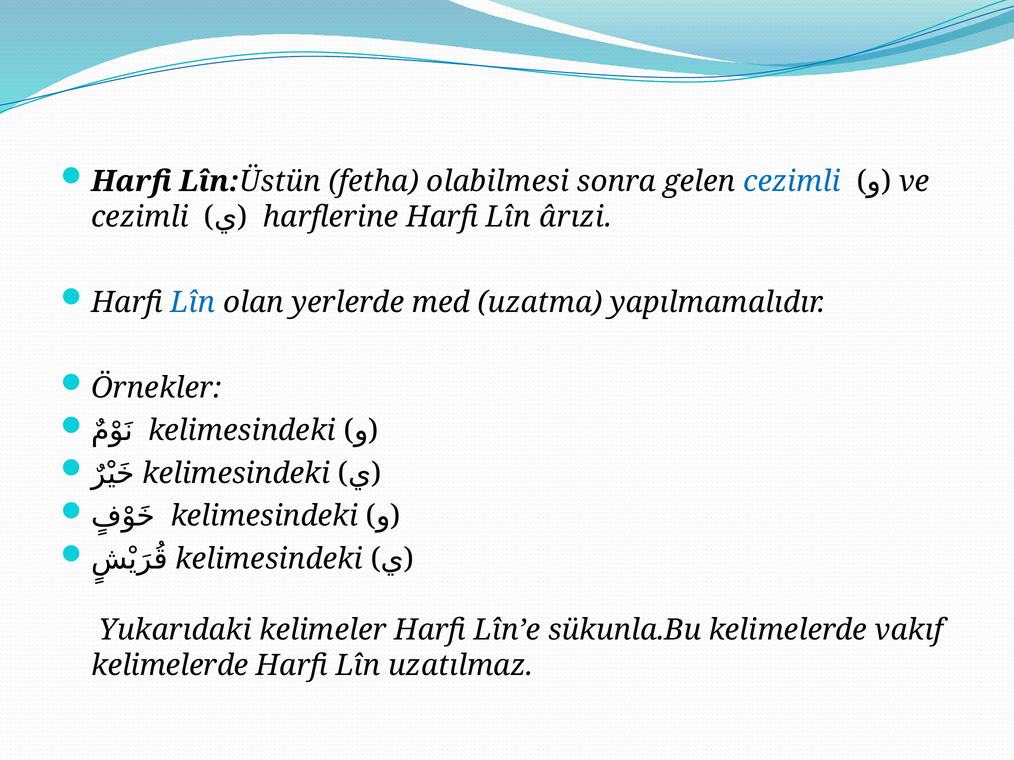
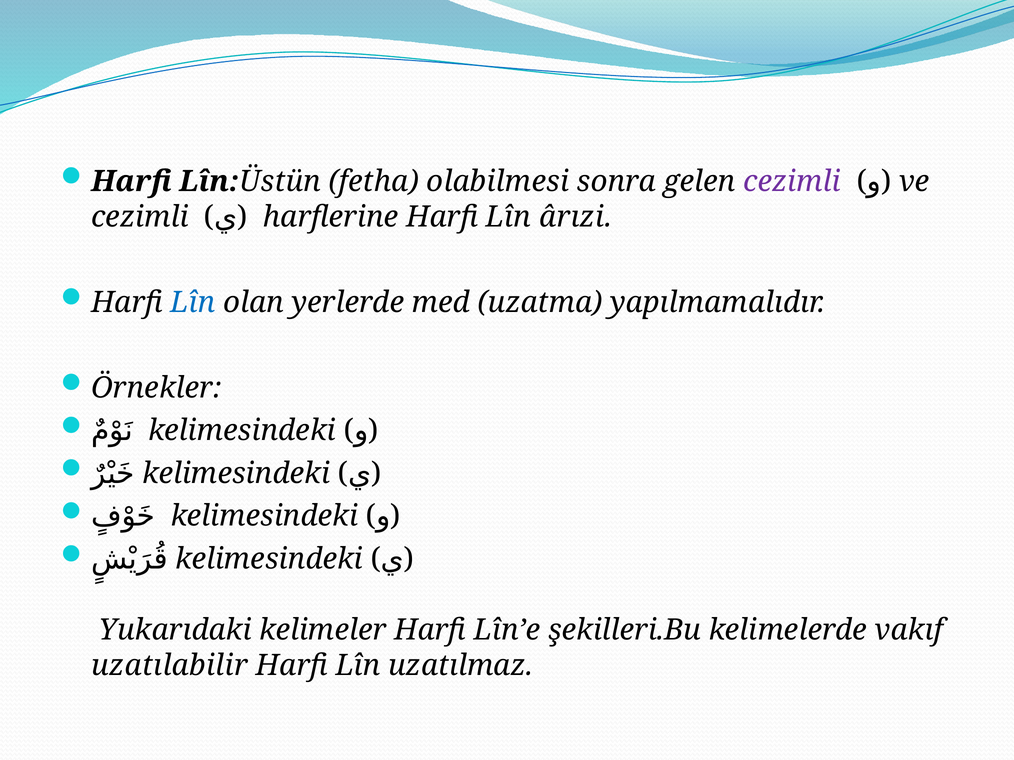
cezimli colour: blue -> purple (792, 181)
sükunla.Bu: sükunla.Bu -> şekilleri.Bu (625, 630)
kelimelerde: kelimelerde -> uzatılabilir (170, 666)
